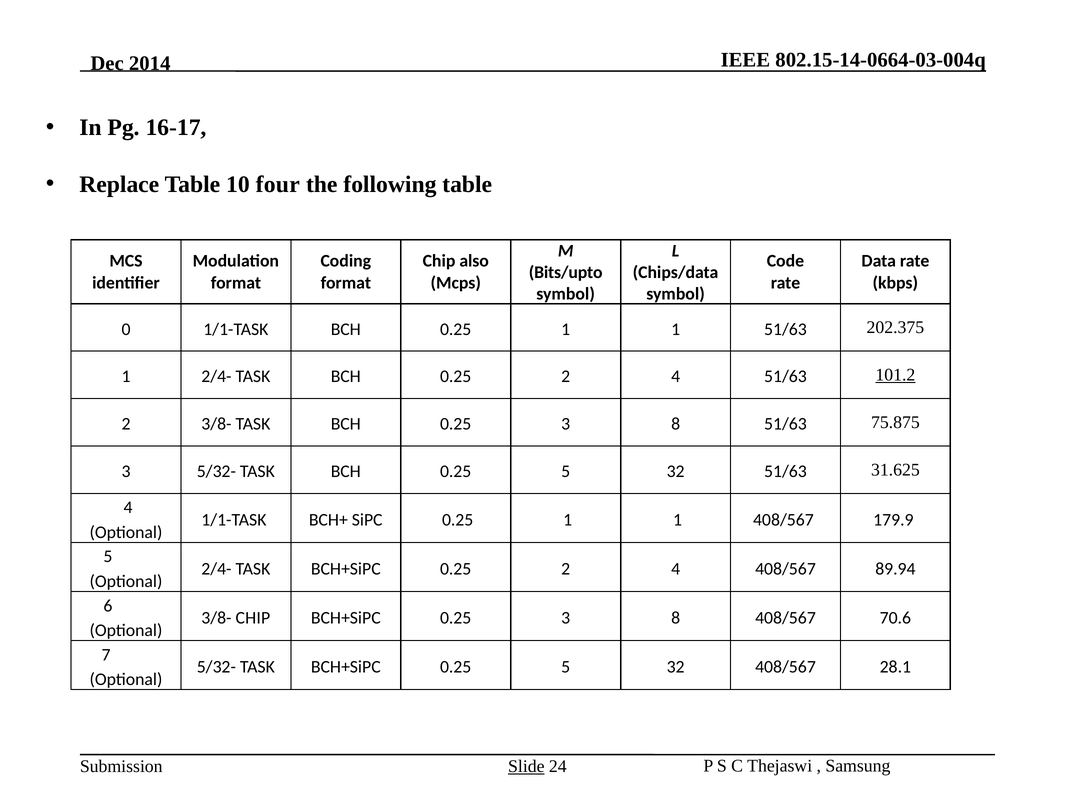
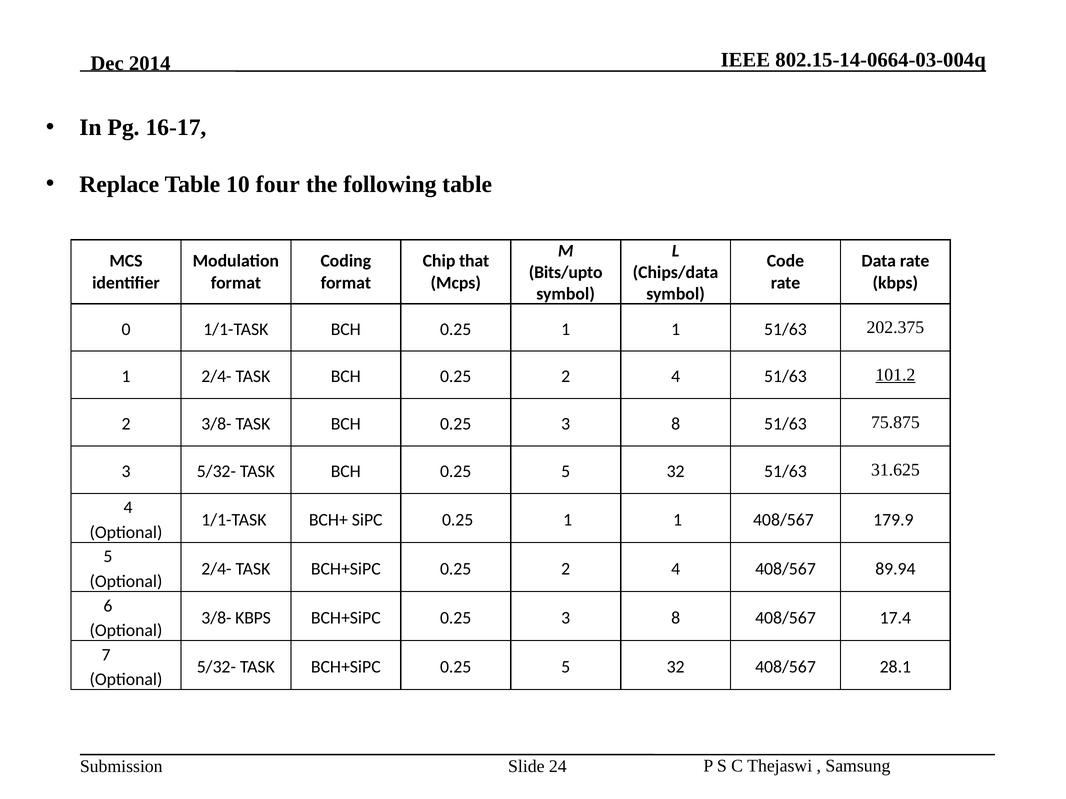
also: also -> that (474, 261)
3/8- CHIP: CHIP -> KBPS (253, 618)
70.6: 70.6 -> 17.4 (895, 618)
Slide underline: present -> none (526, 767)
